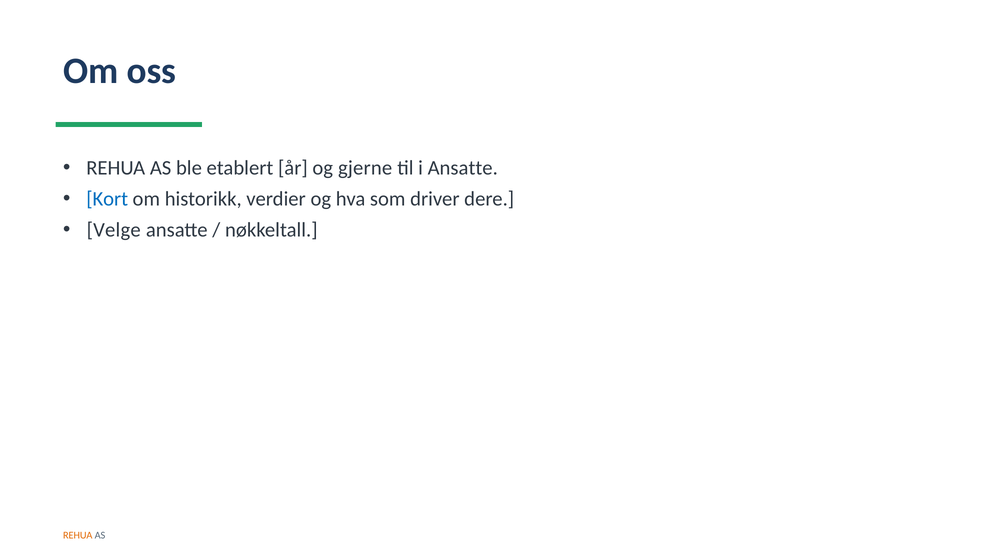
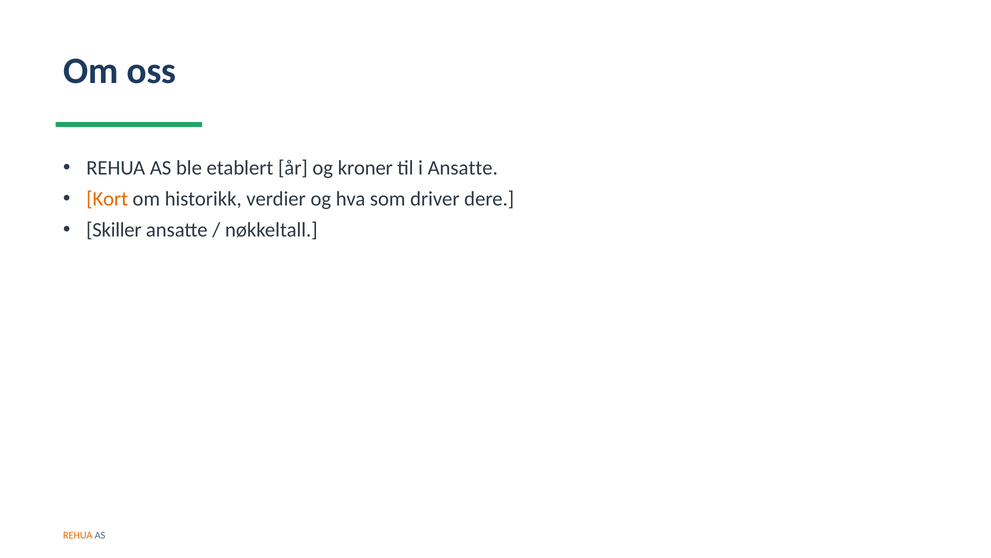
gjerne: gjerne -> kroner (365, 168)
Kort colour: blue -> orange (107, 199)
Velge: Velge -> Skiller (114, 230)
